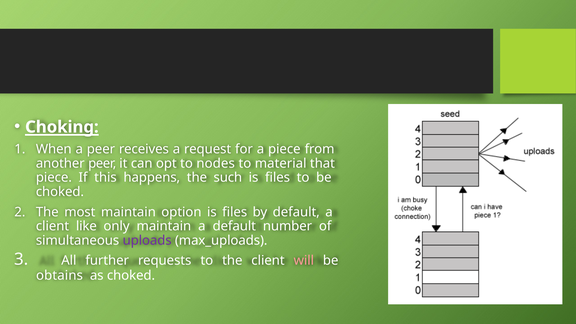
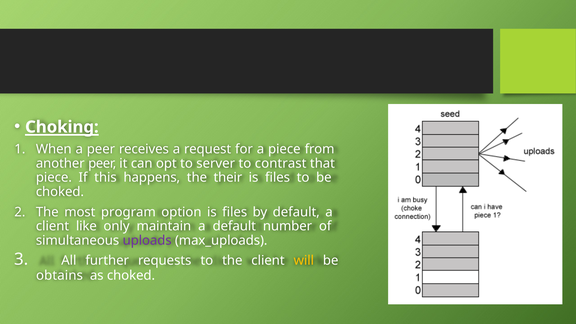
nodes: nodes -> server (216, 163)
material: material -> contrast (281, 163)
such: such -> their (228, 178)
most maintain: maintain -> program (128, 212)
will colour: pink -> yellow (304, 261)
